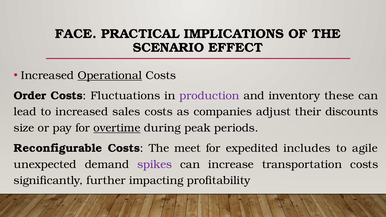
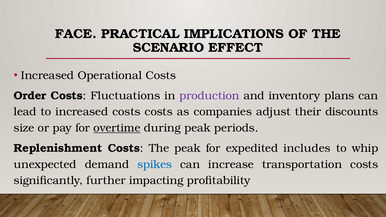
Operational underline: present -> none (110, 75)
these: these -> plans (339, 96)
increased sales: sales -> costs (126, 112)
Reconfigurable: Reconfigurable -> Replenishment (58, 148)
The meet: meet -> peak (188, 148)
agile: agile -> whip (365, 148)
spikes colour: purple -> blue (155, 164)
